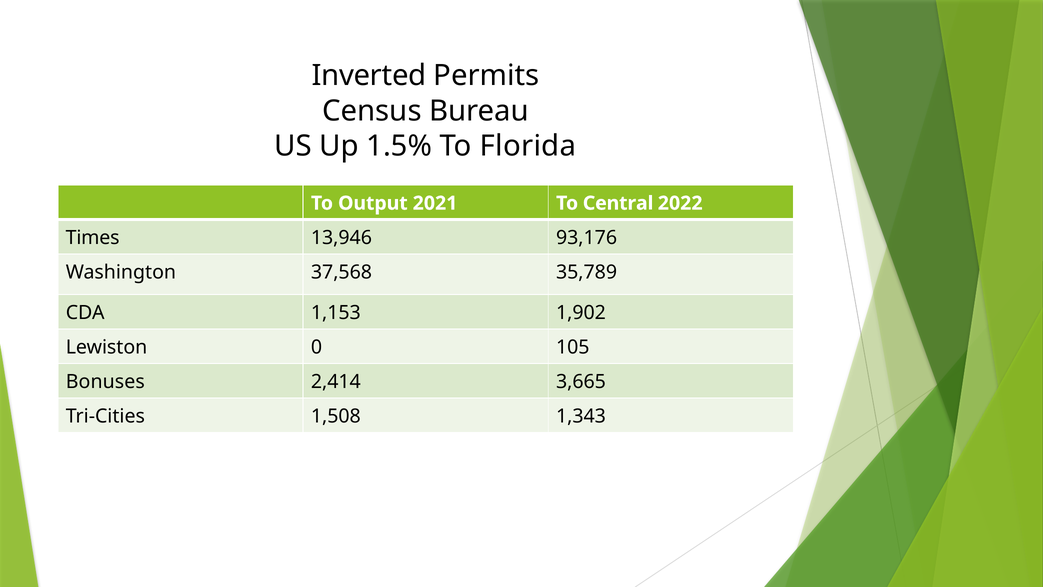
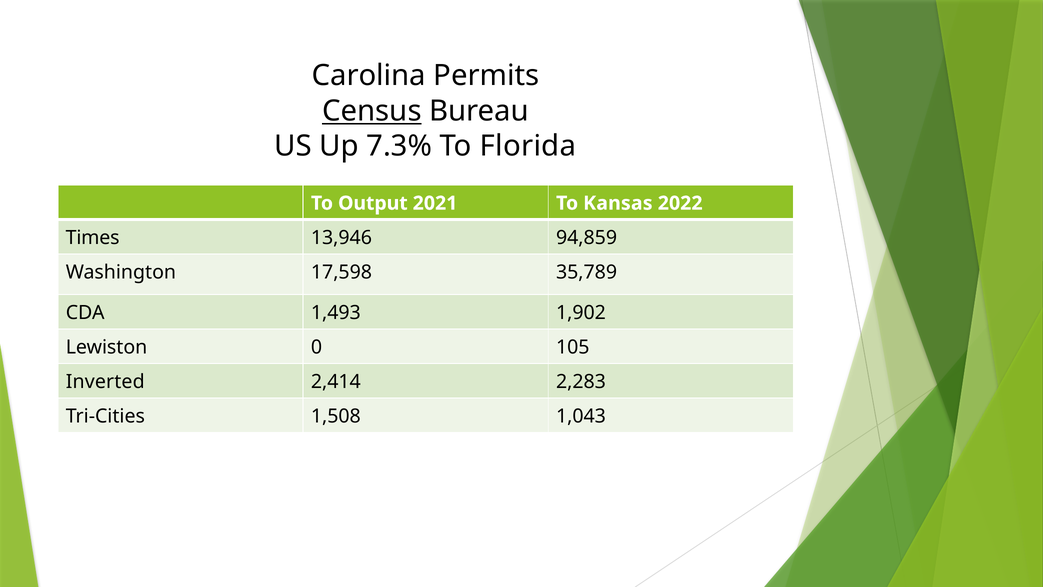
Inverted: Inverted -> Carolina (369, 76)
Census underline: none -> present (372, 111)
1.5%: 1.5% -> 7.3% (399, 146)
Central: Central -> Kansas (618, 203)
93,176: 93,176 -> 94,859 (587, 238)
37,568: 37,568 -> 17,598 (341, 272)
1,153: 1,153 -> 1,493 (336, 313)
Bonuses: Bonuses -> Inverted (105, 382)
3,665: 3,665 -> 2,283 (581, 382)
1,343: 1,343 -> 1,043 (581, 416)
